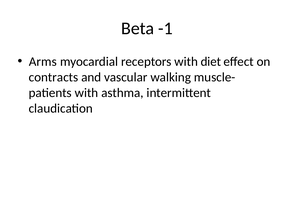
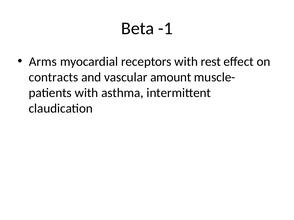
diet: diet -> rest (211, 62)
walking: walking -> amount (171, 77)
